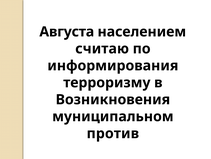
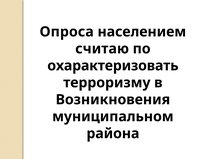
Августа: Августа -> Опроса (67, 32)
информирования: информирования -> охарактеризовать (113, 65)
против: против -> района (113, 133)
